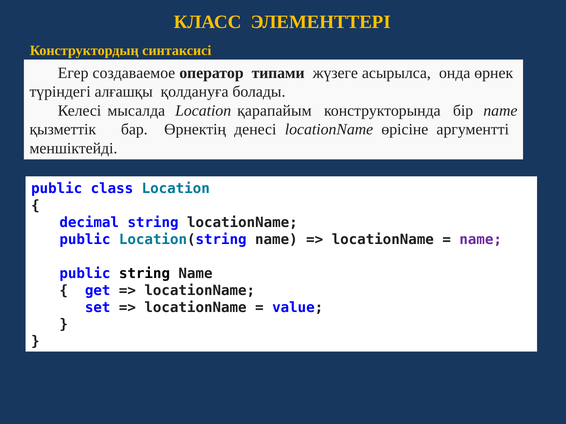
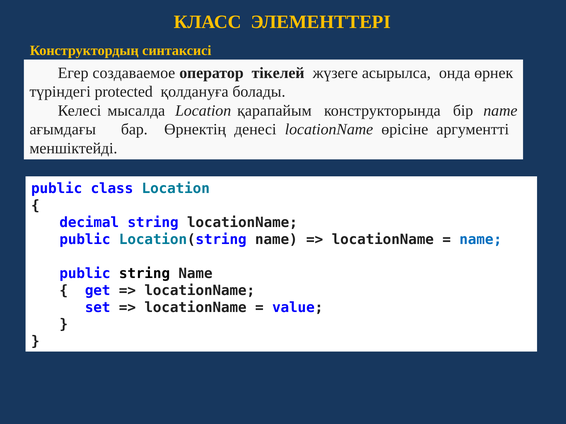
типами: типами -> тікелей (278, 73)
алғашқы: алғашқы -> protected (124, 92)
қызметтік: қызметтік -> ағымдағы (63, 130)
name colour: purple -> blue (481, 240)
